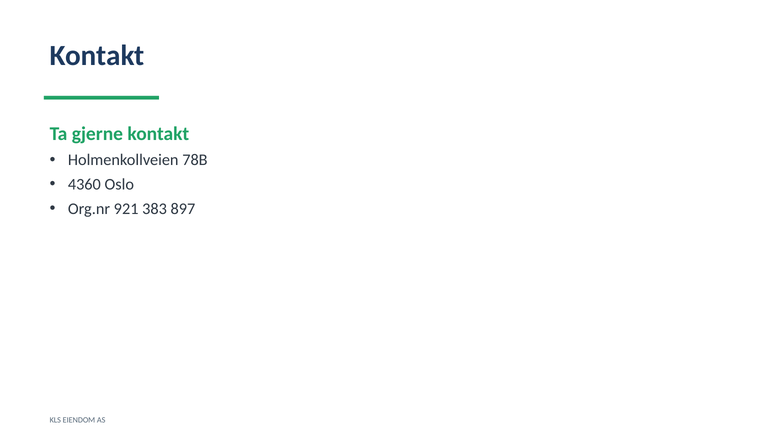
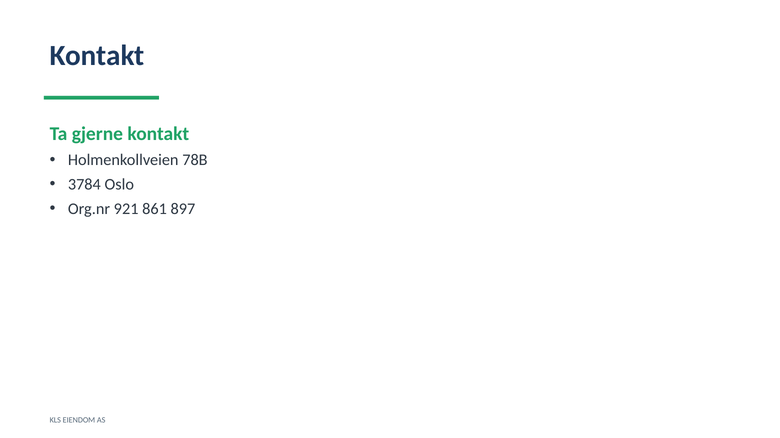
4360: 4360 -> 3784 (84, 185)
383: 383 -> 861 (155, 209)
